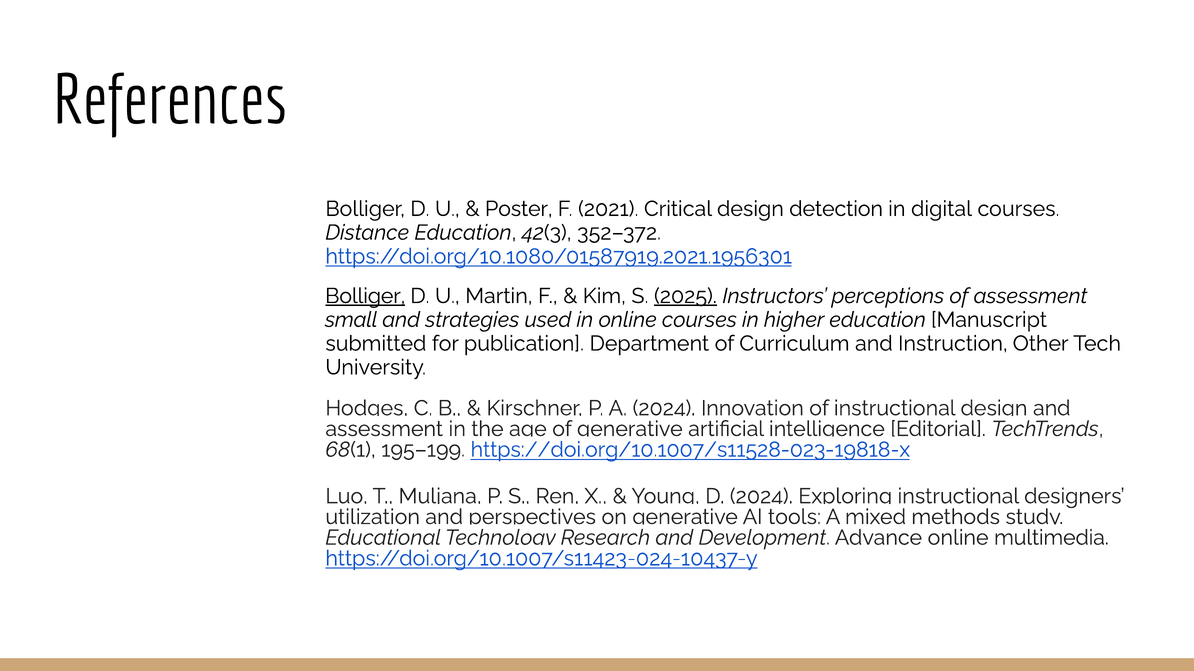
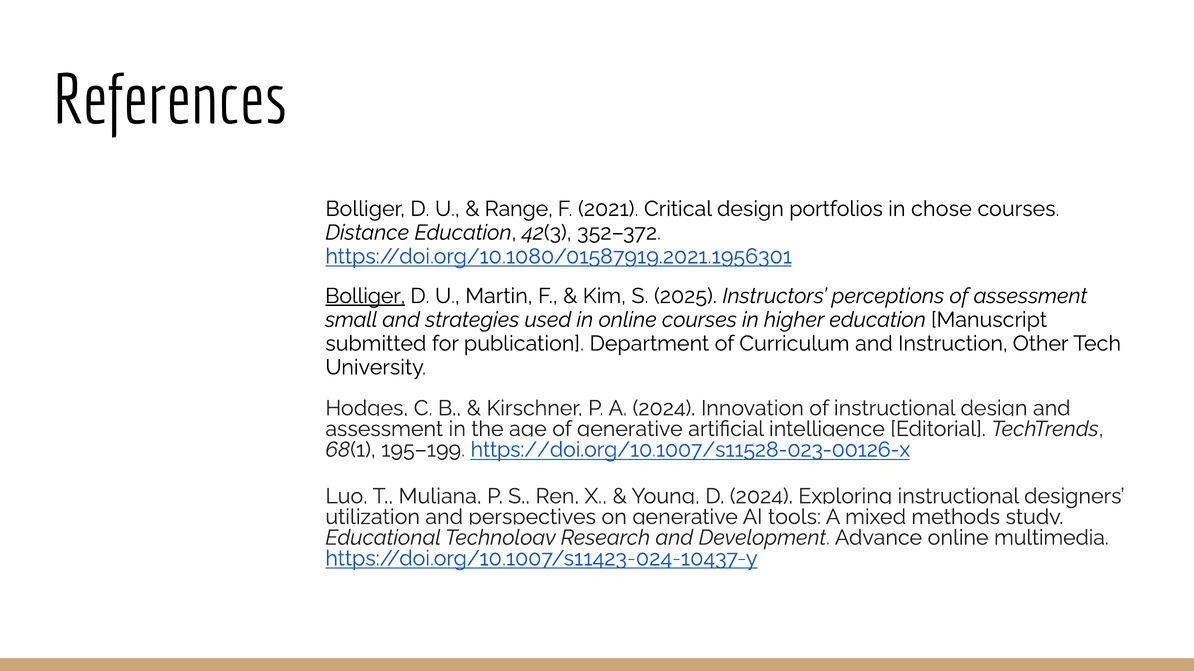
Poster: Poster -> Range (519, 209)
detection: detection -> portfolios (836, 209)
digital: digital -> chose (941, 209)
2025 underline: present -> none (685, 296)
https://doi.org/10.1007/s11528-023-19818-x: https://doi.org/10.1007/s11528-023-19818-x -> https://doi.org/10.1007/s11528-023-00126-x (690, 450)
